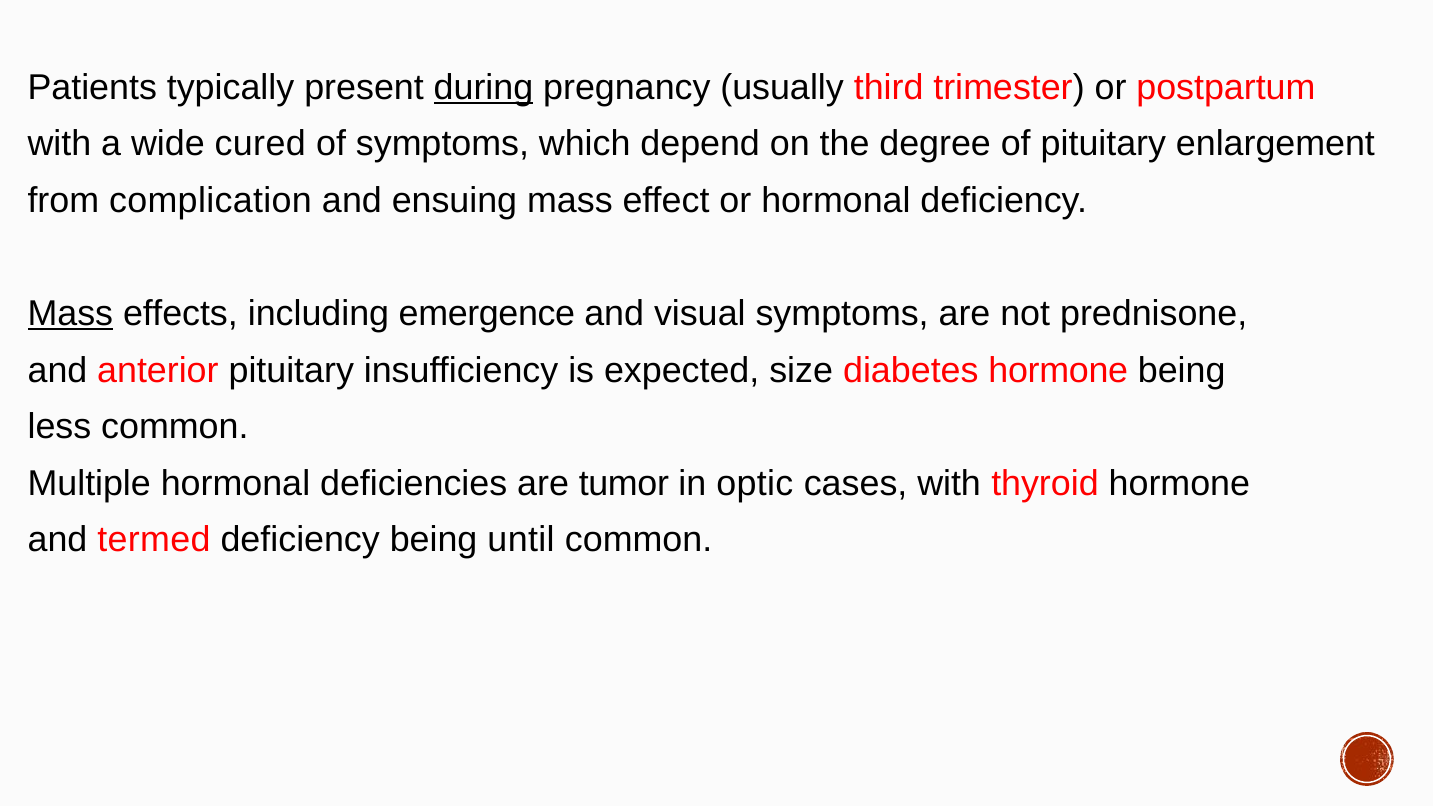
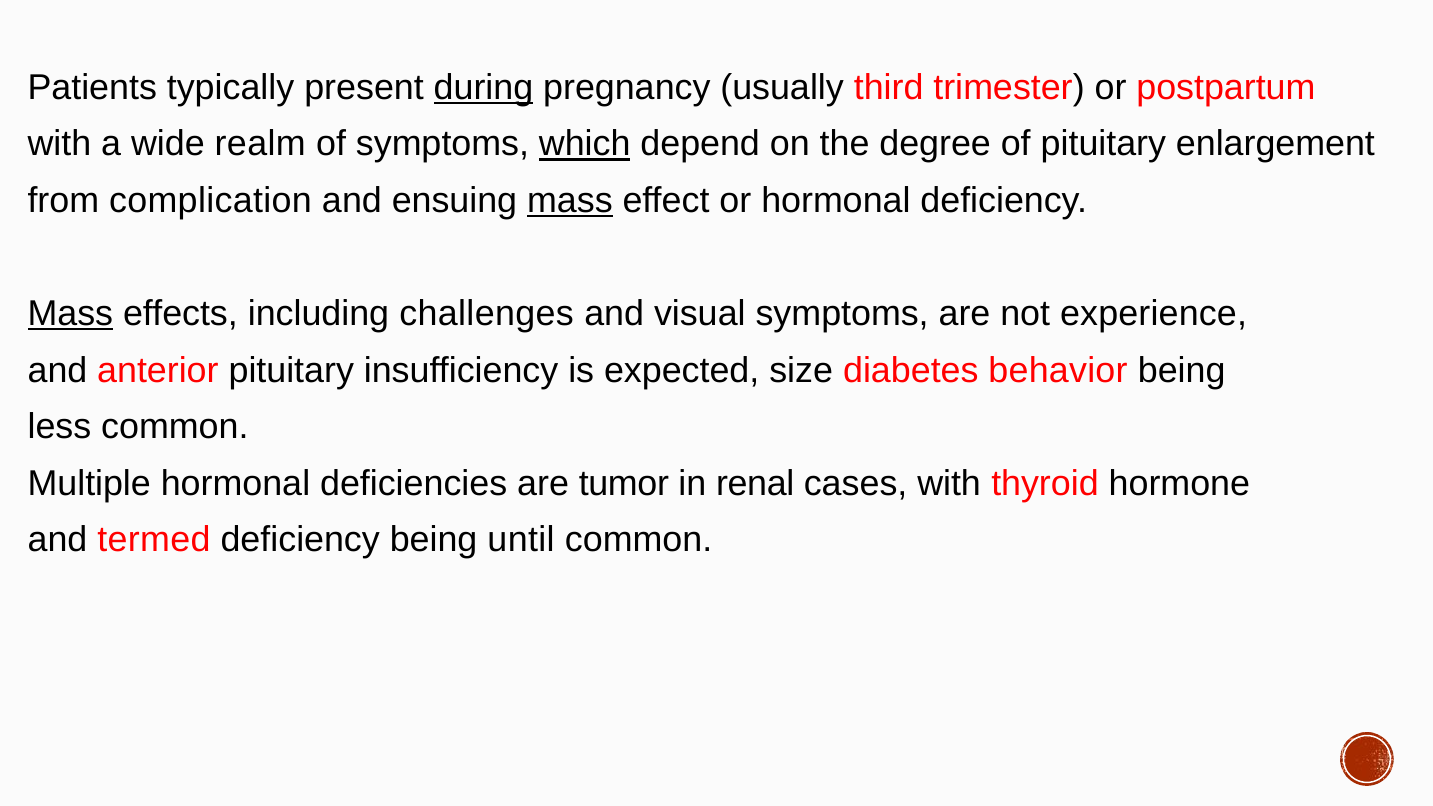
cured: cured -> realm (260, 144)
which underline: none -> present (585, 144)
mass underline: none -> present (570, 201)
emergence: emergence -> challenges (487, 314)
prednisone: prednisone -> experience (1154, 314)
diabetes hormone: hormone -> behavior (1058, 370)
optic: optic -> renal (755, 483)
